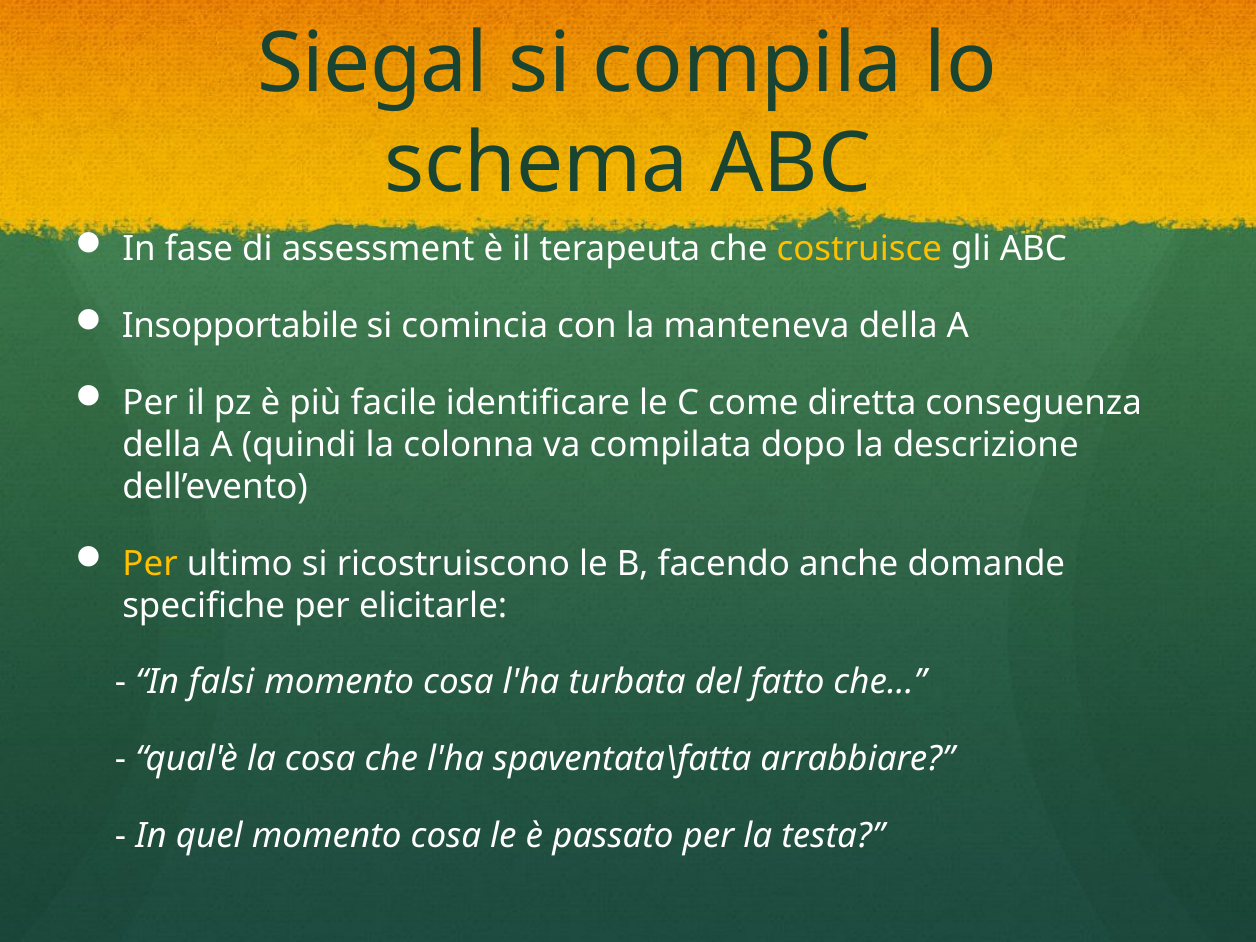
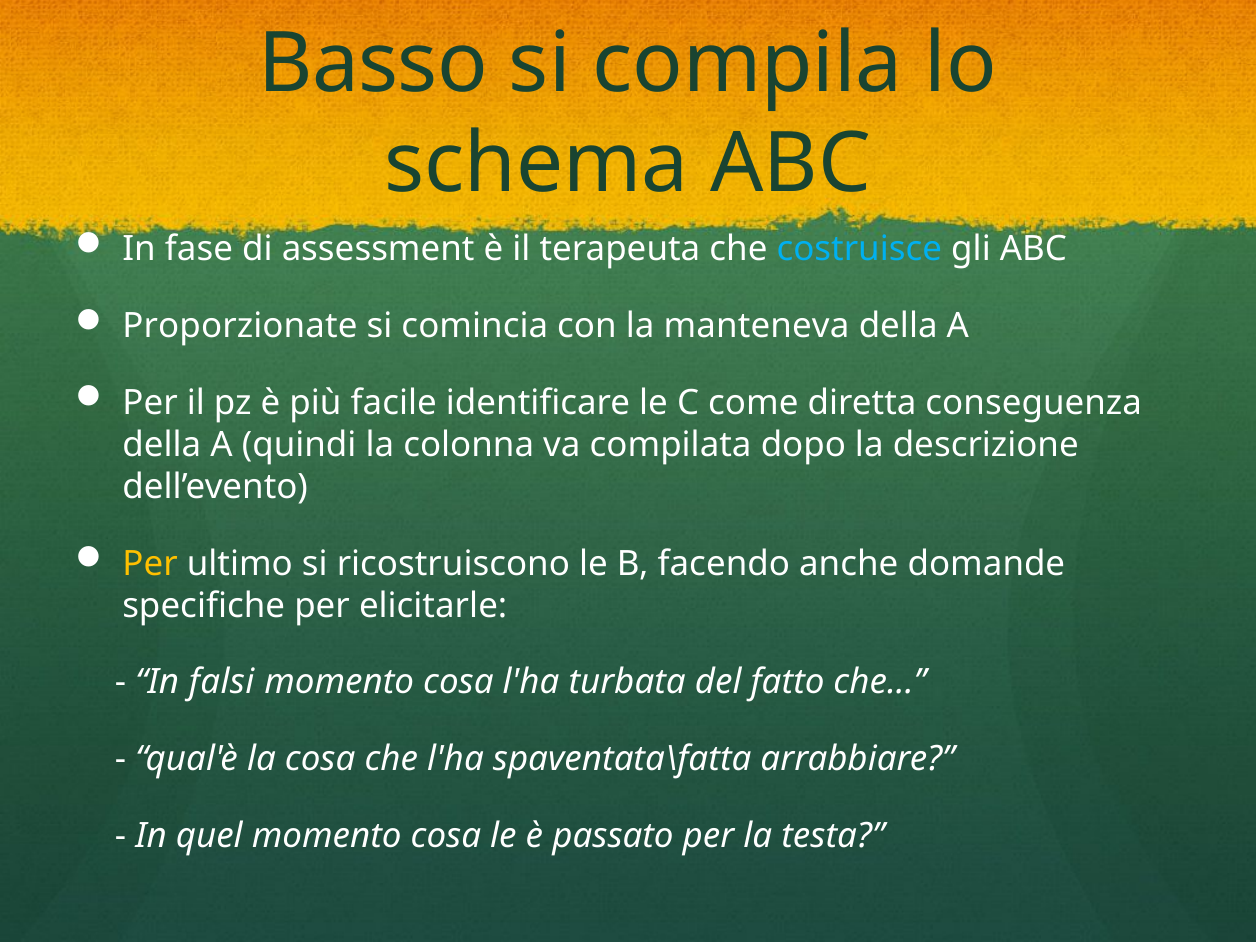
Siegal: Siegal -> Basso (373, 64)
costruisce colour: yellow -> light blue (859, 249)
Insopportabile: Insopportabile -> Proporzionate (240, 326)
